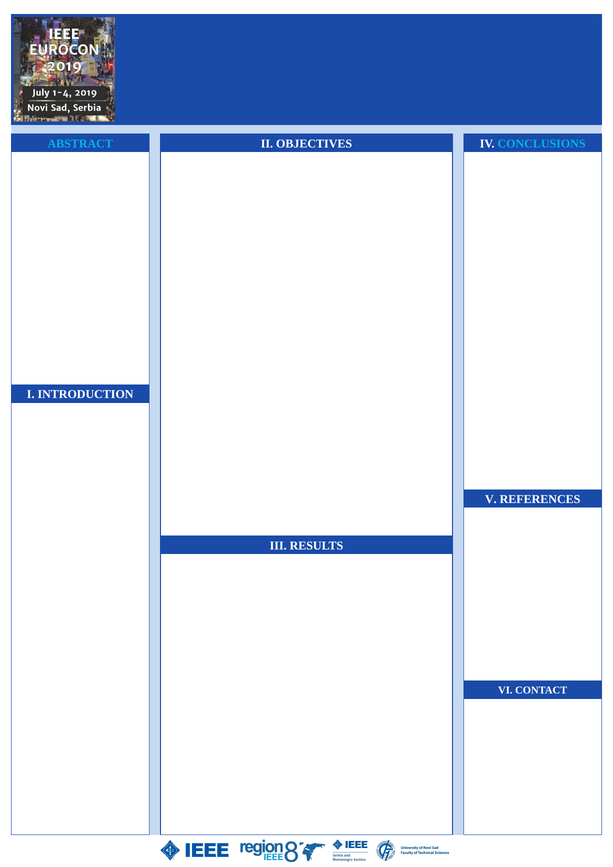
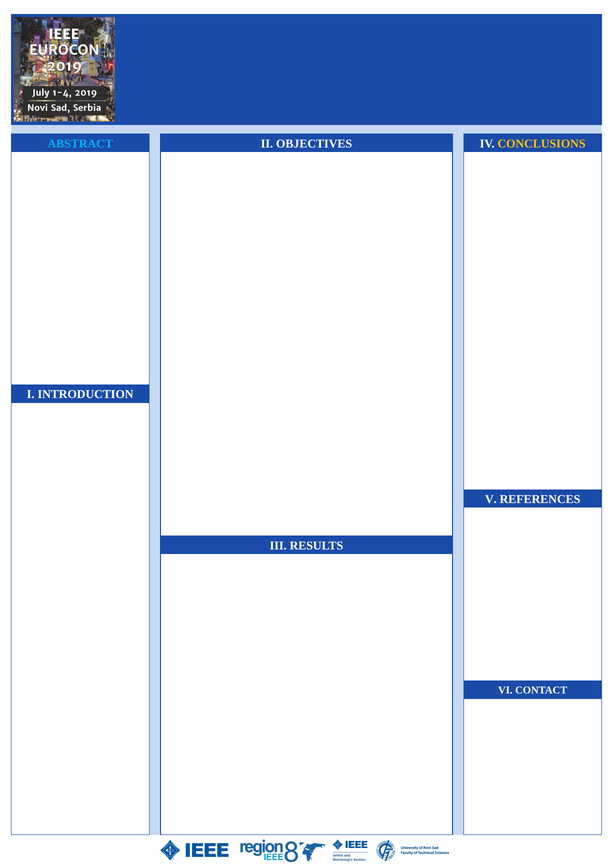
CONCLUSIONS colour: light blue -> yellow (542, 144)
